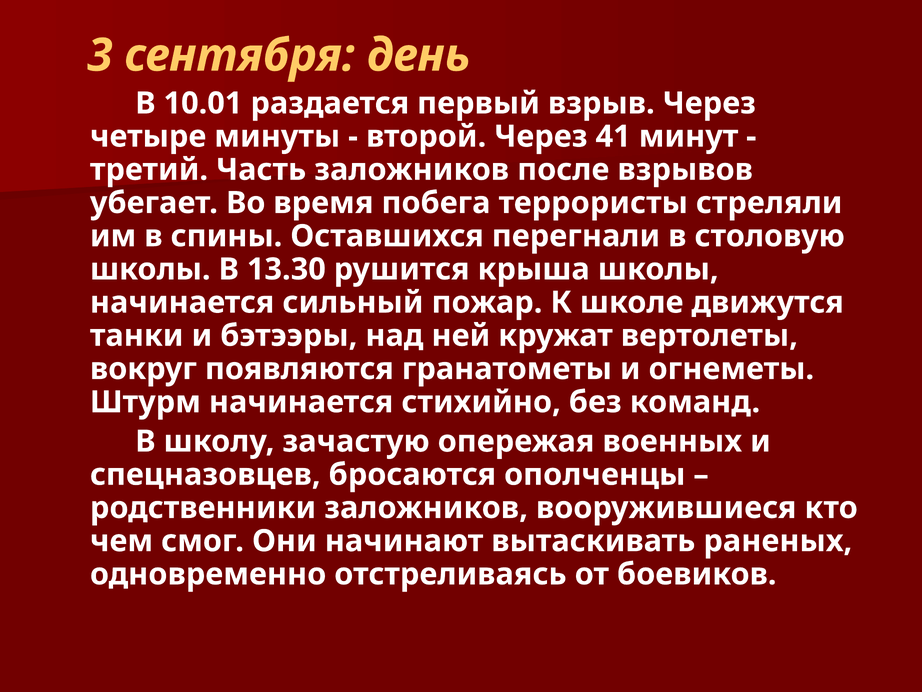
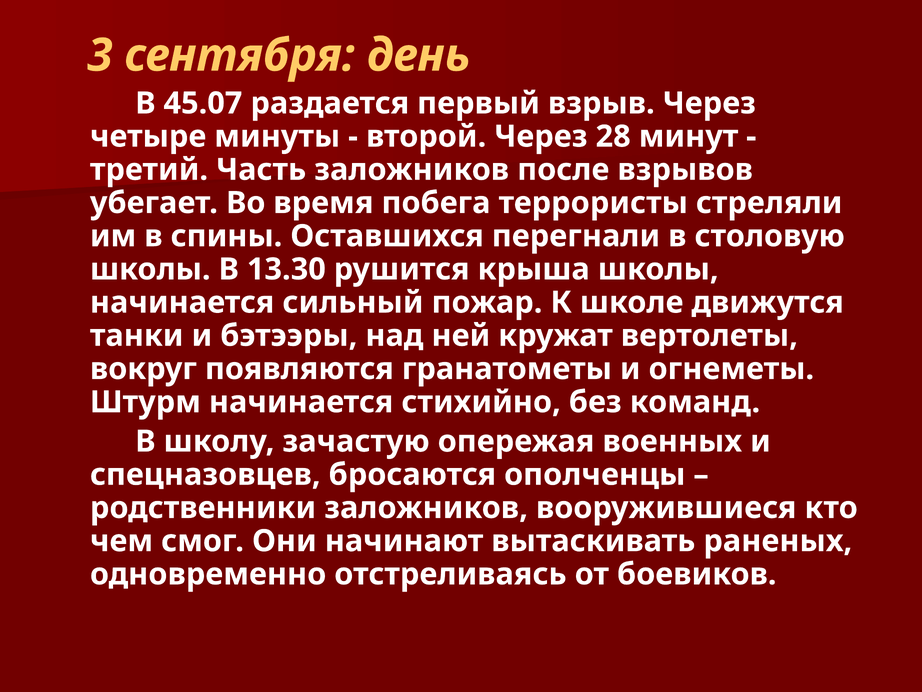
10.01: 10.01 -> 45.07 (203, 103)
41: 41 -> 28 (613, 136)
